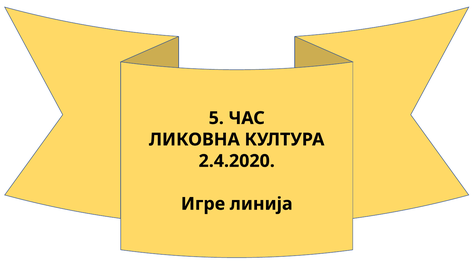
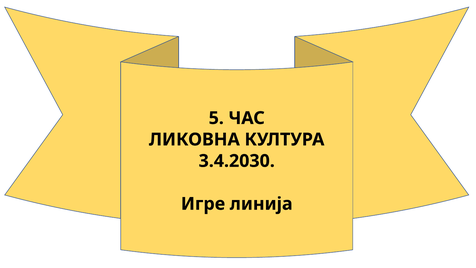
2.4.2020: 2.4.2020 -> 3.4.2030 (237, 161)
